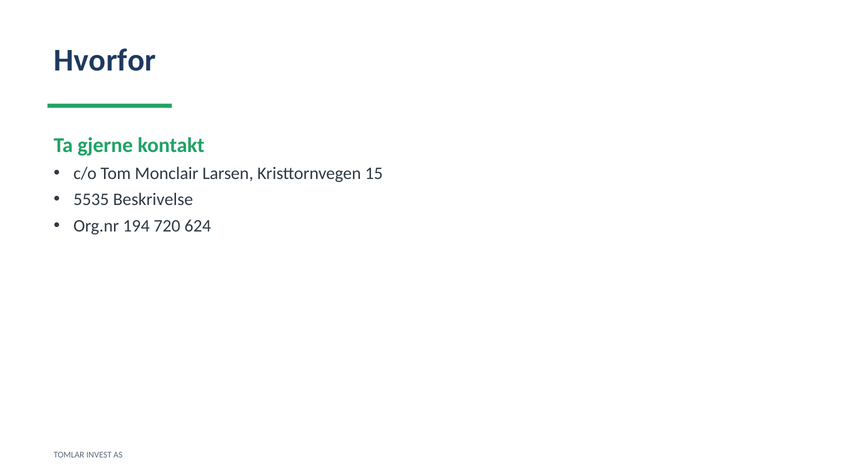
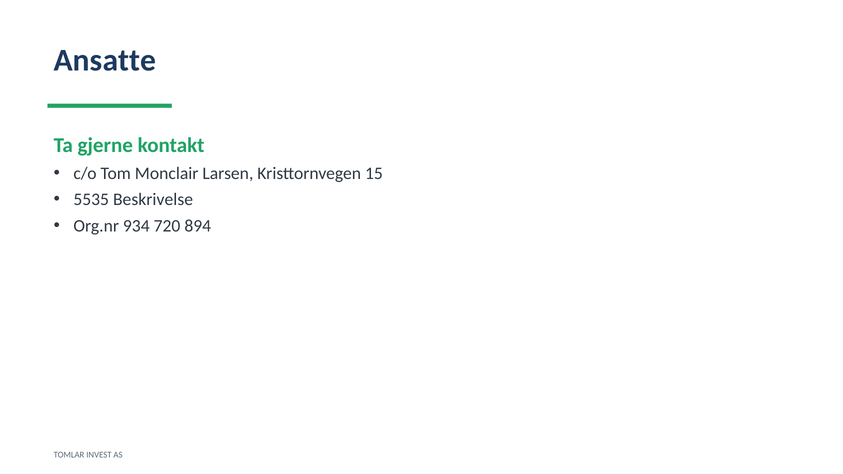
Hvorfor: Hvorfor -> Ansatte (105, 60)
194: 194 -> 934 (136, 226)
624: 624 -> 894 (198, 226)
